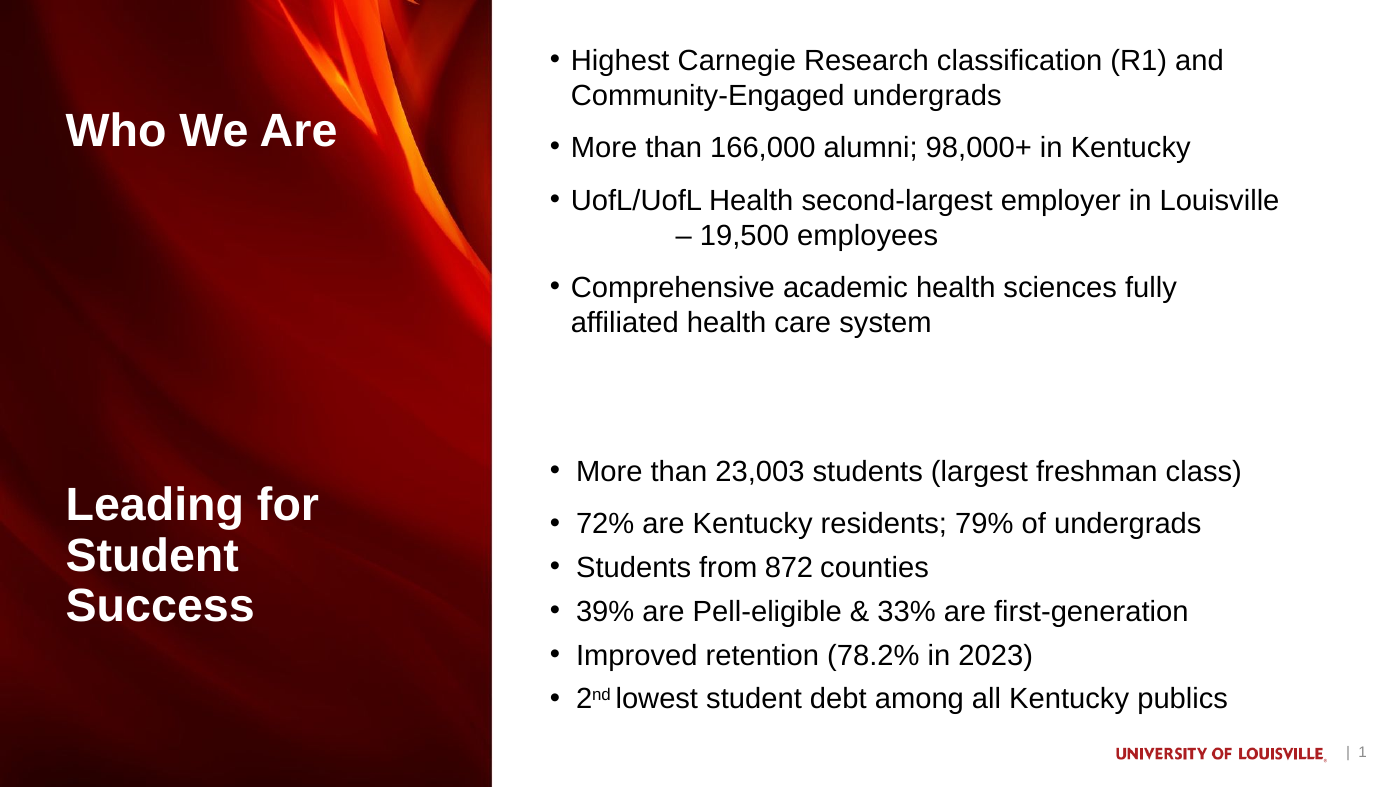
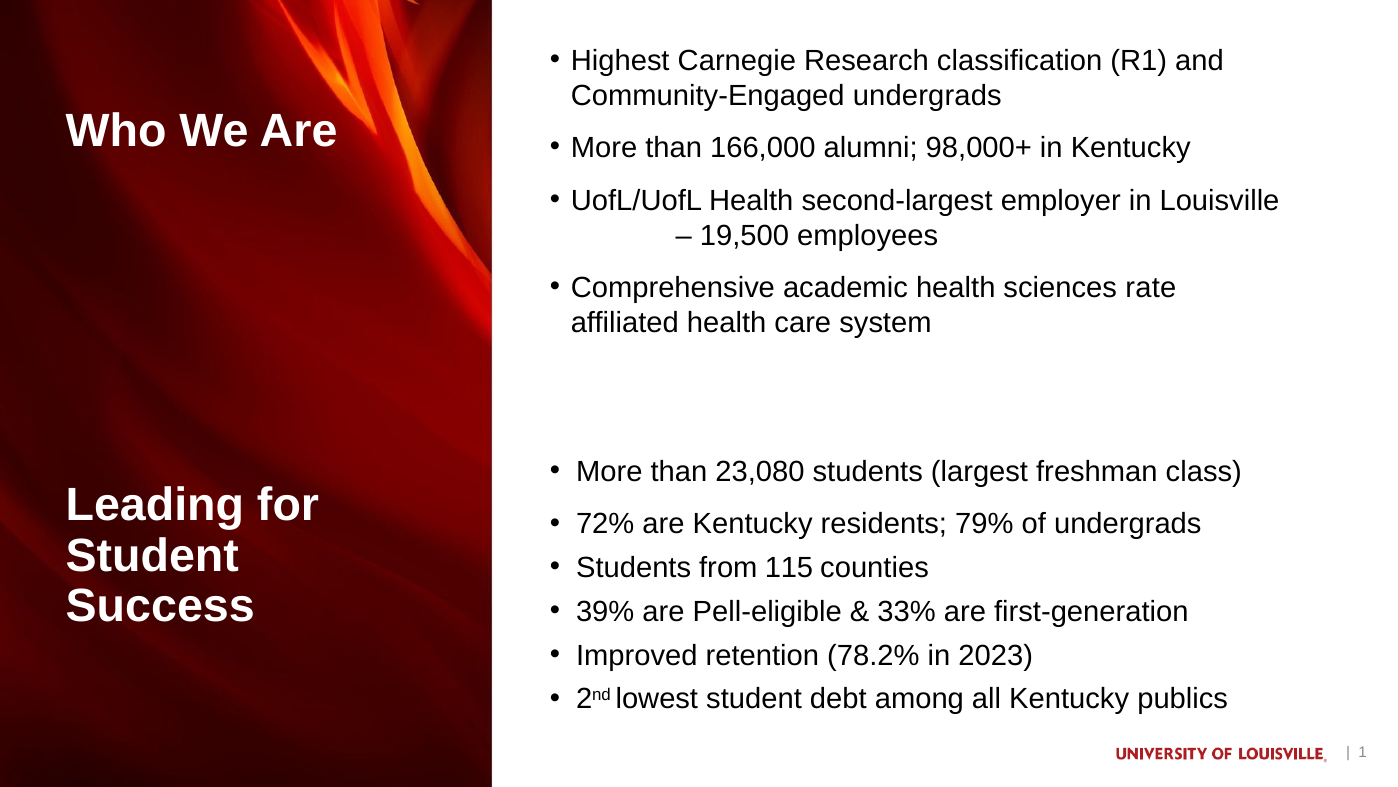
fully: fully -> rate (1151, 288)
23,003: 23,003 -> 23,080 (760, 471)
872: 872 -> 115 (789, 567)
